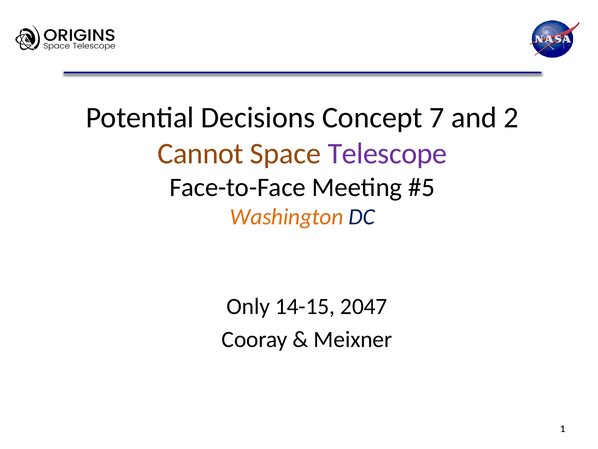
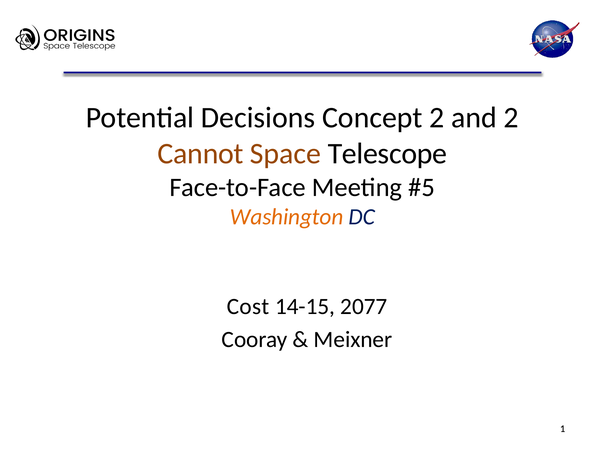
Concept 7: 7 -> 2 (437, 118)
Telescope colour: purple -> black (387, 153)
Only: Only -> Cost (248, 306)
2047: 2047 -> 2077 (364, 306)
